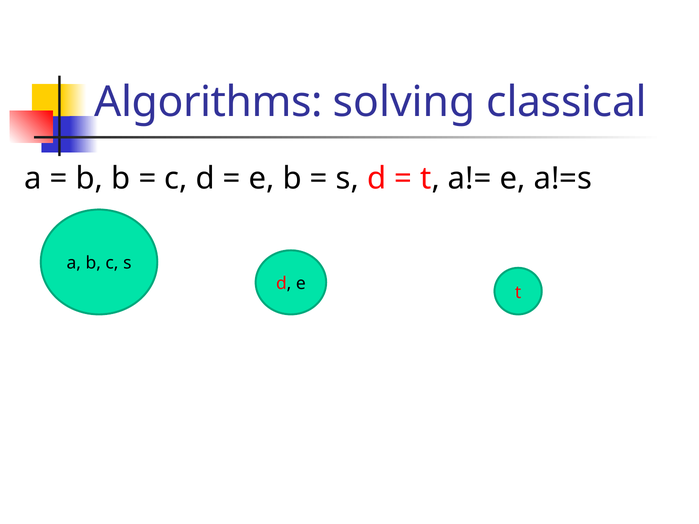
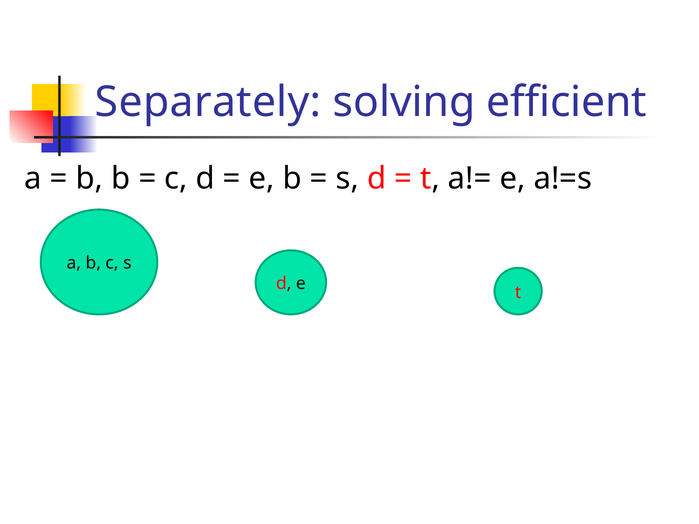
Algorithms: Algorithms -> Separately (208, 102)
classical: classical -> efficient (567, 102)
